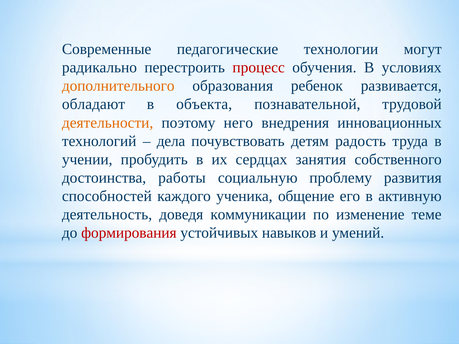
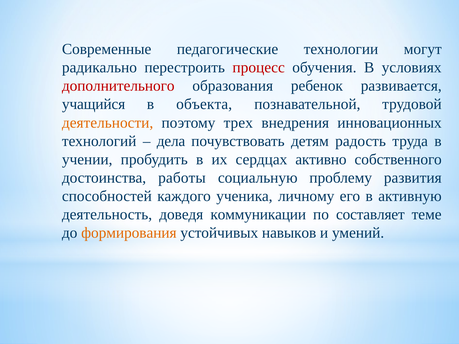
дополнительного colour: orange -> red (118, 86)
обладают: обладают -> учащийся (94, 104)
него: него -> трех (238, 123)
занятия: занятия -> активно (321, 159)
общение: общение -> личному (306, 196)
изменение: изменение -> составляет (370, 215)
формирования colour: red -> orange (129, 233)
